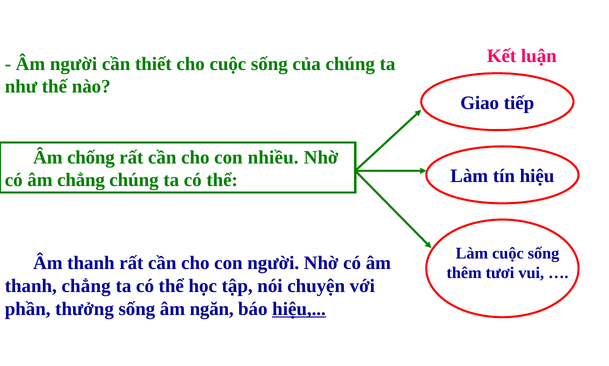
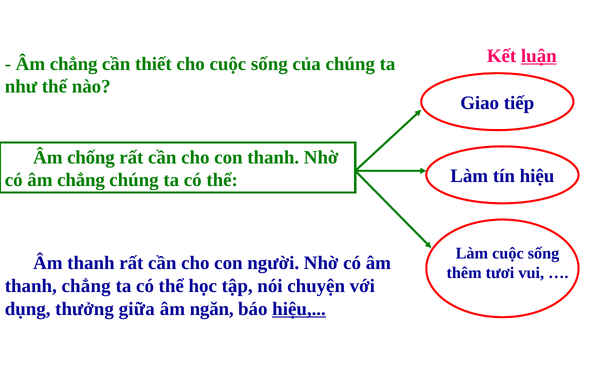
luận underline: none -> present (539, 56)
người: người -> chẳng (74, 64)
con nhiều: nhiều -> thanh (273, 157)
phần: phần -> dụng (28, 308)
thưởng sống: sống -> giữa (137, 308)
